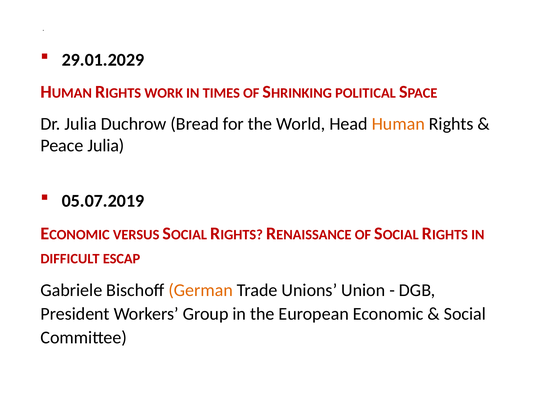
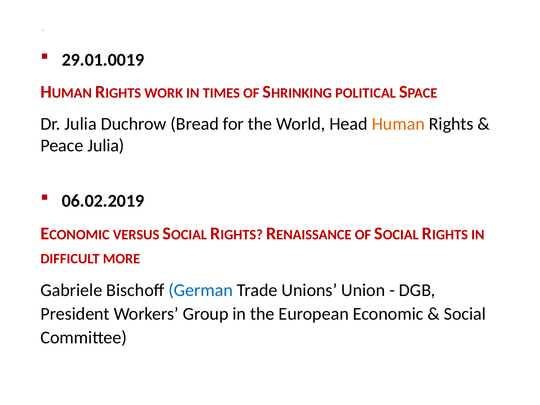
29.01.2029: 29.01.2029 -> 29.01.0019 (103, 60)
05.07.2019: 05.07.2019 -> 06.02.2019 (103, 201)
ESCAP: ESCAP -> MORE (121, 259)
German colour: orange -> blue (201, 290)
